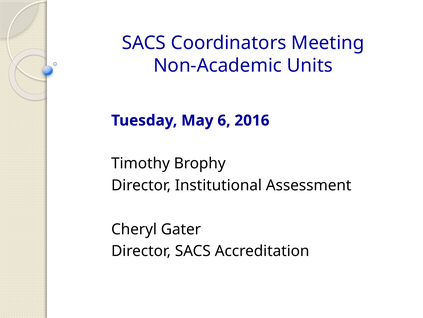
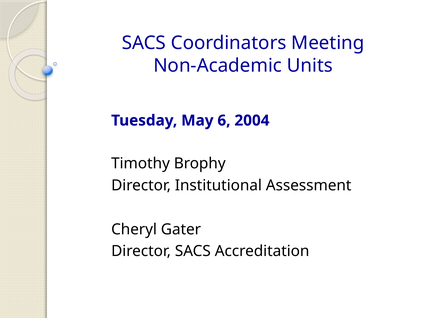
2016: 2016 -> 2004 (252, 120)
